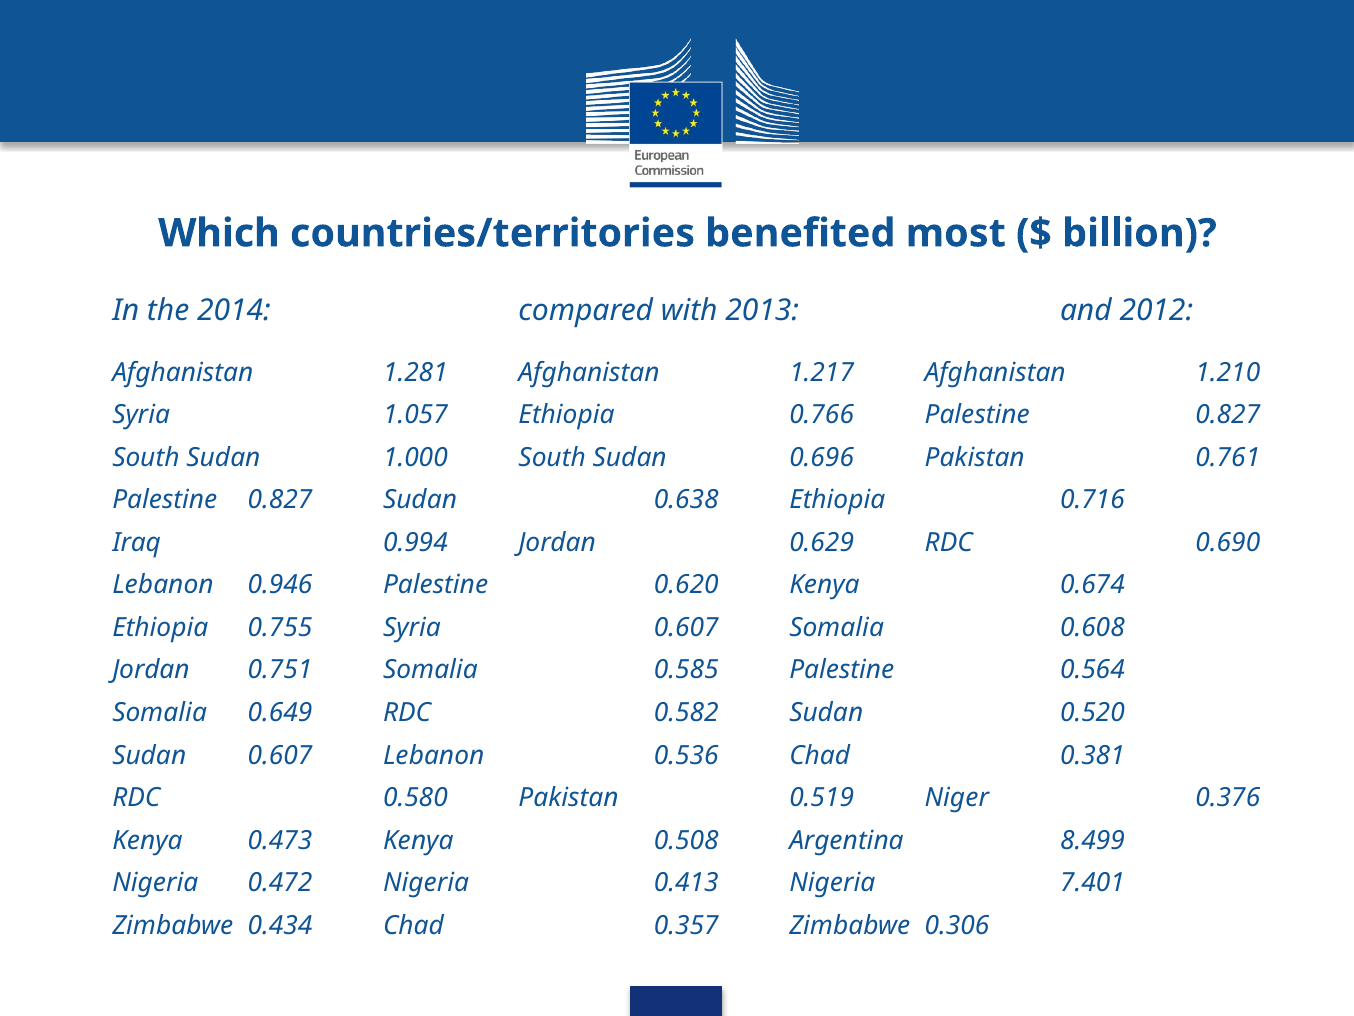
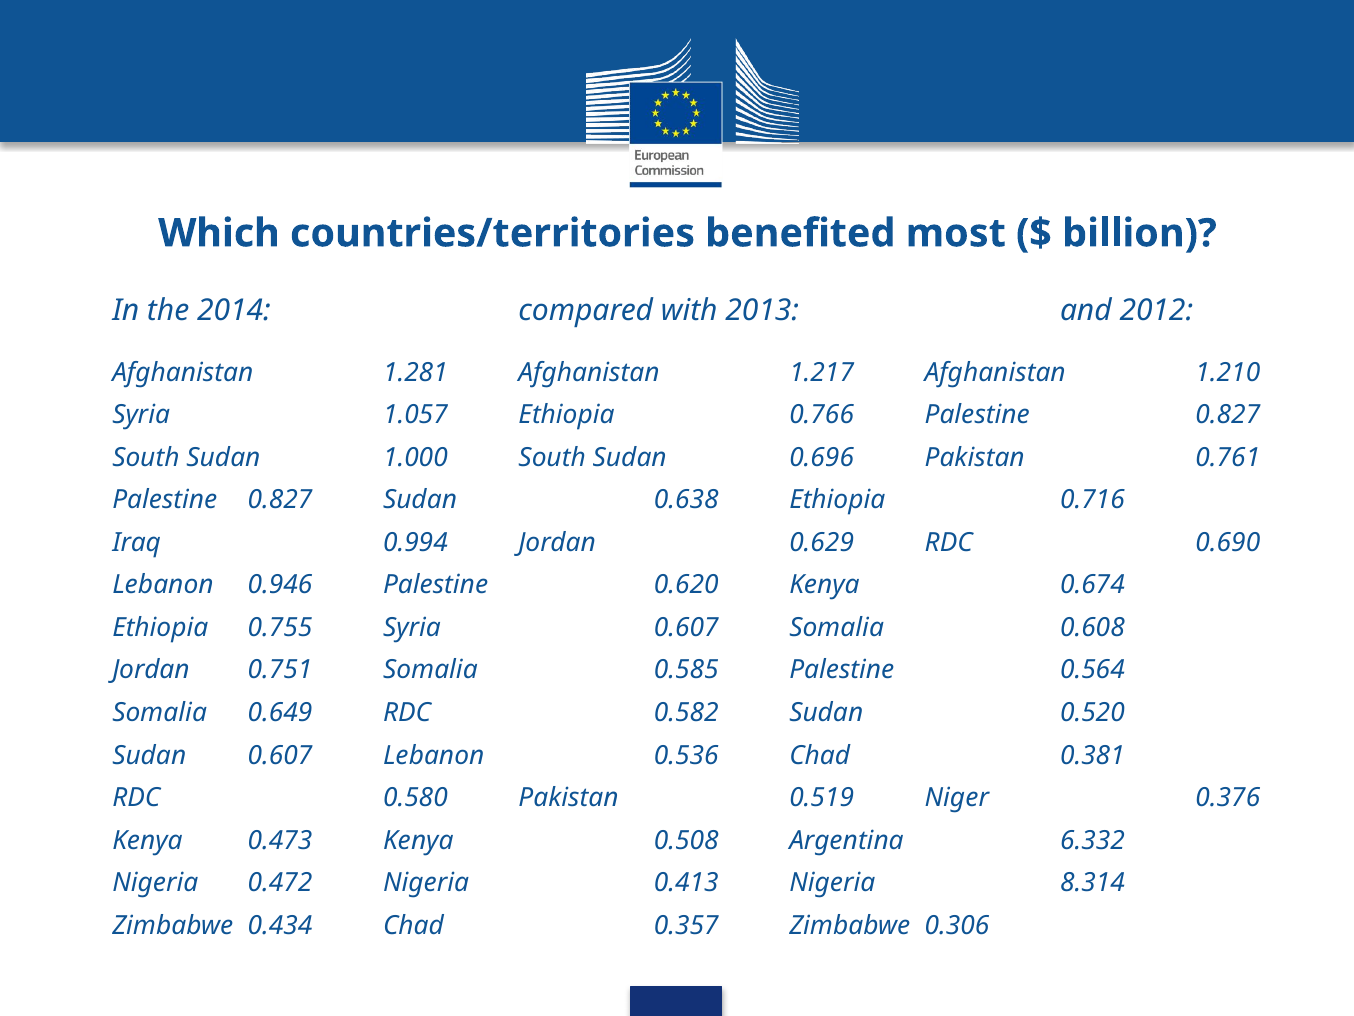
8.499: 8.499 -> 6.332 (1092, 840)
7.401: 7.401 -> 8.314 (1092, 883)
